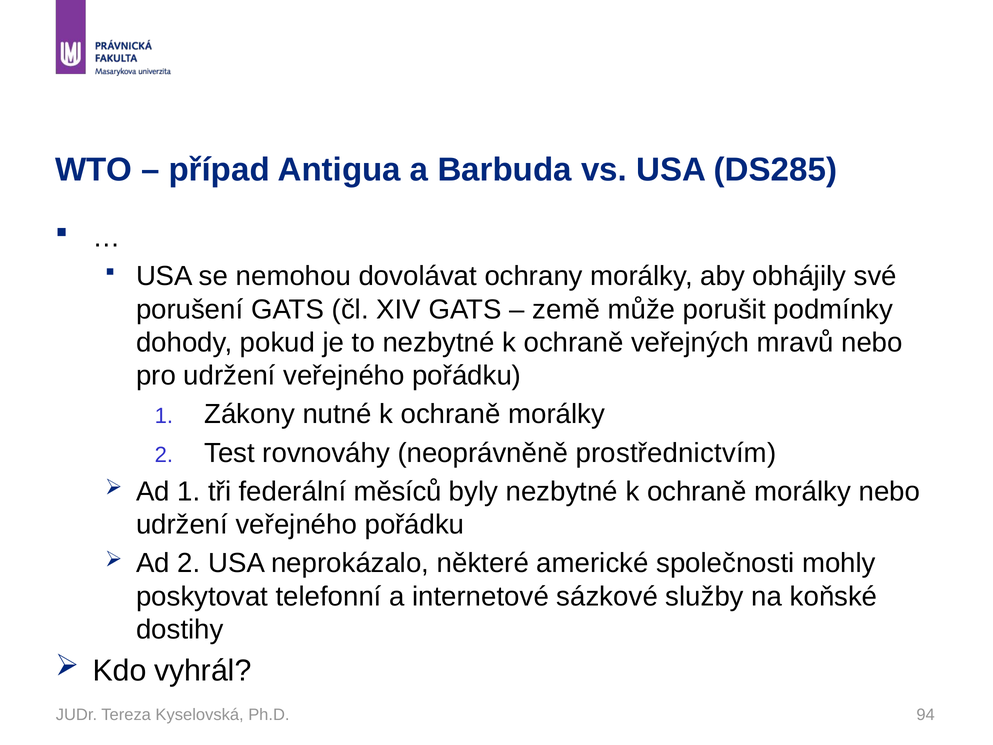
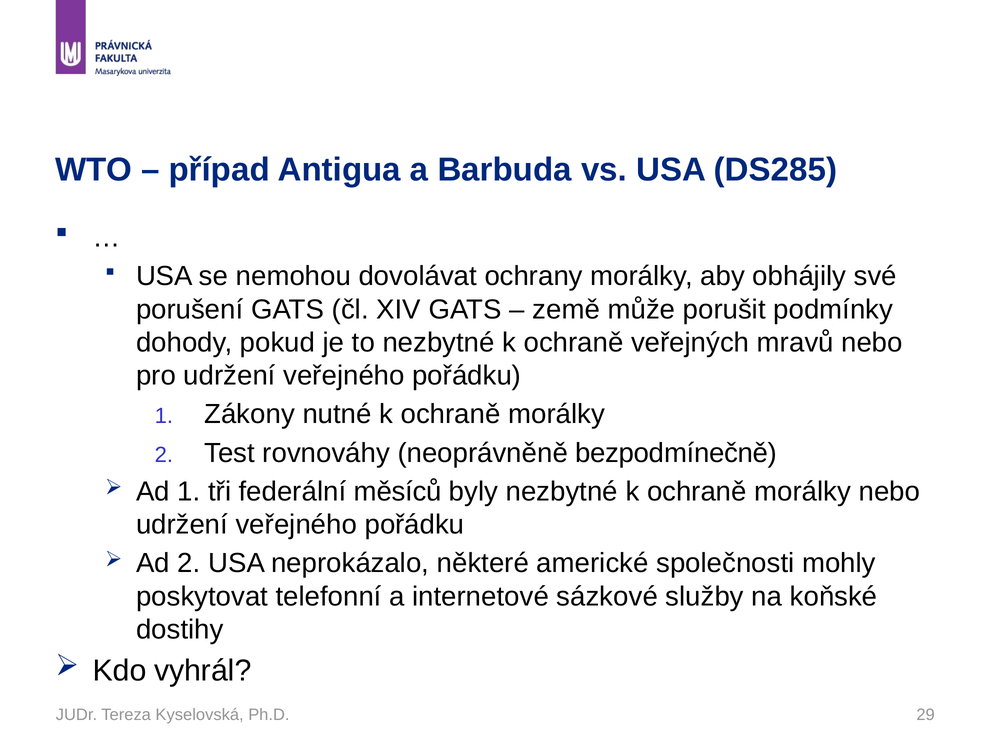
prostřednictvím: prostřednictvím -> bezpodmínečně (676, 453)
94: 94 -> 29 (926, 714)
